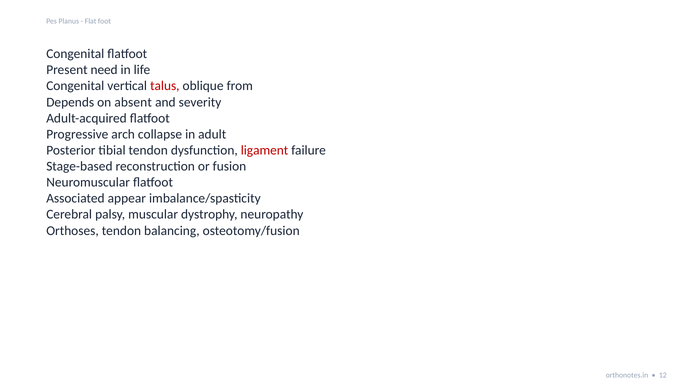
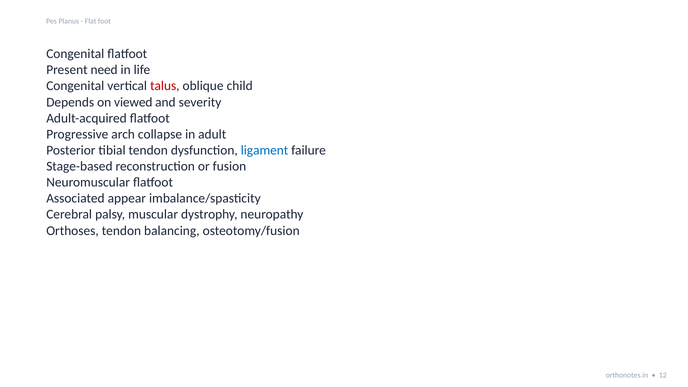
from: from -> child (240, 86)
absent: absent -> viewed (133, 102)
ligament colour: red -> blue (265, 150)
